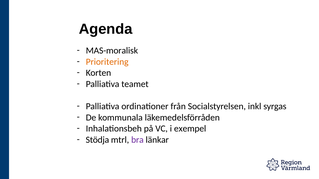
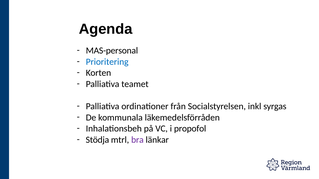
MAS-moralisk: MAS-moralisk -> MAS-personal (112, 51)
Prioritering colour: orange -> blue (107, 62)
exempel: exempel -> propofol (190, 129)
